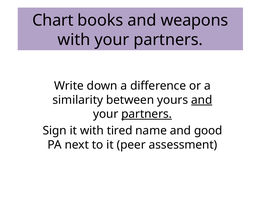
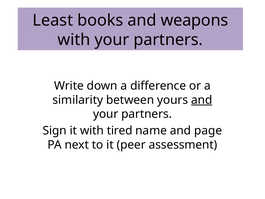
Chart: Chart -> Least (53, 20)
partners underline: present -> none (147, 114)
good: good -> page (208, 130)
